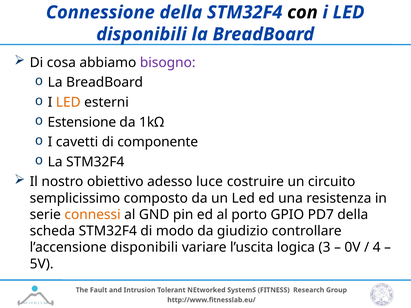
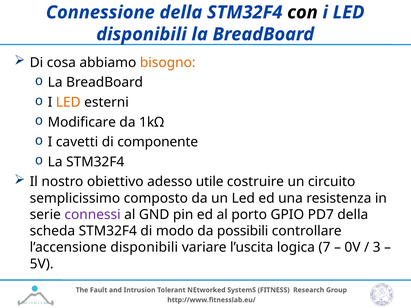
bisogno colour: purple -> orange (168, 63)
Estensione: Estensione -> Modificare (82, 122)
luce: luce -> utile (210, 182)
connessi colour: orange -> purple (93, 215)
giudizio: giudizio -> possibili (243, 231)
3: 3 -> 7 (324, 248)
4: 4 -> 3 (377, 248)
